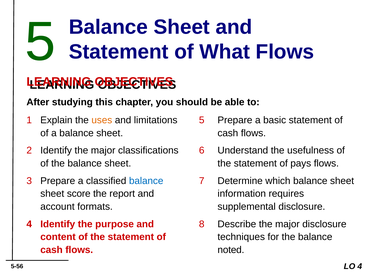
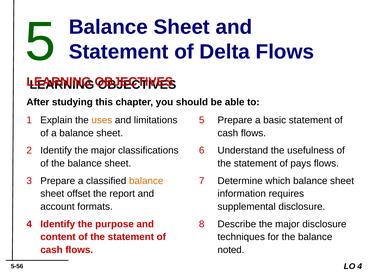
What: What -> Delta (225, 52)
balance colour: blue -> orange (146, 181)
score: score -> offset (79, 194)
